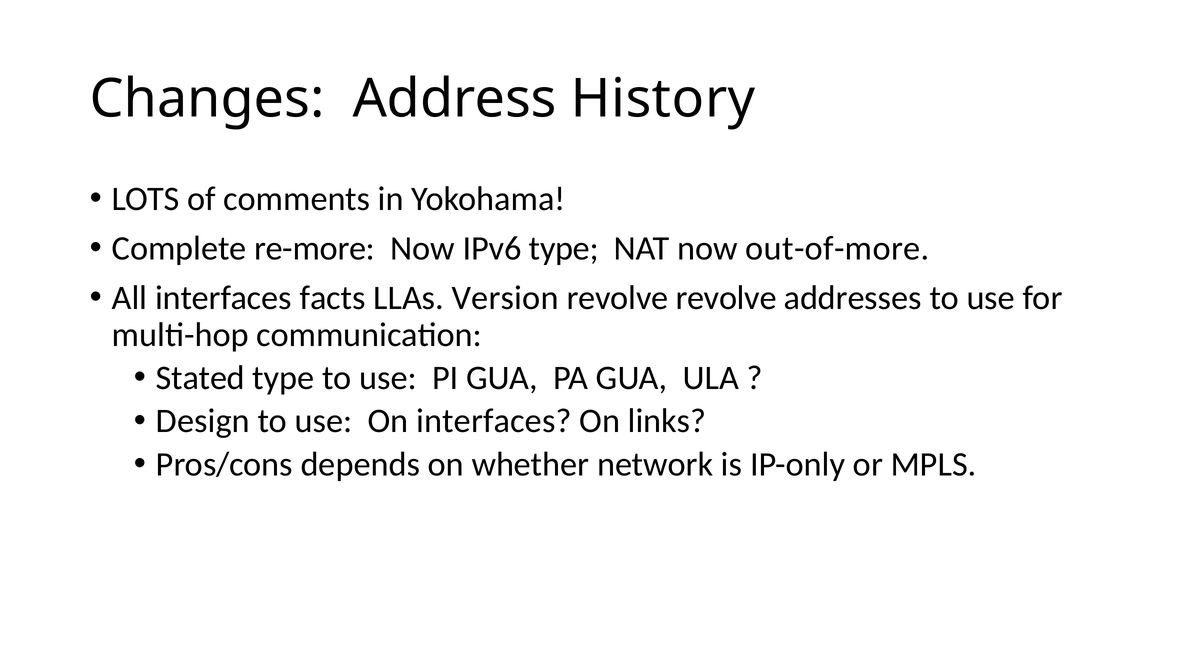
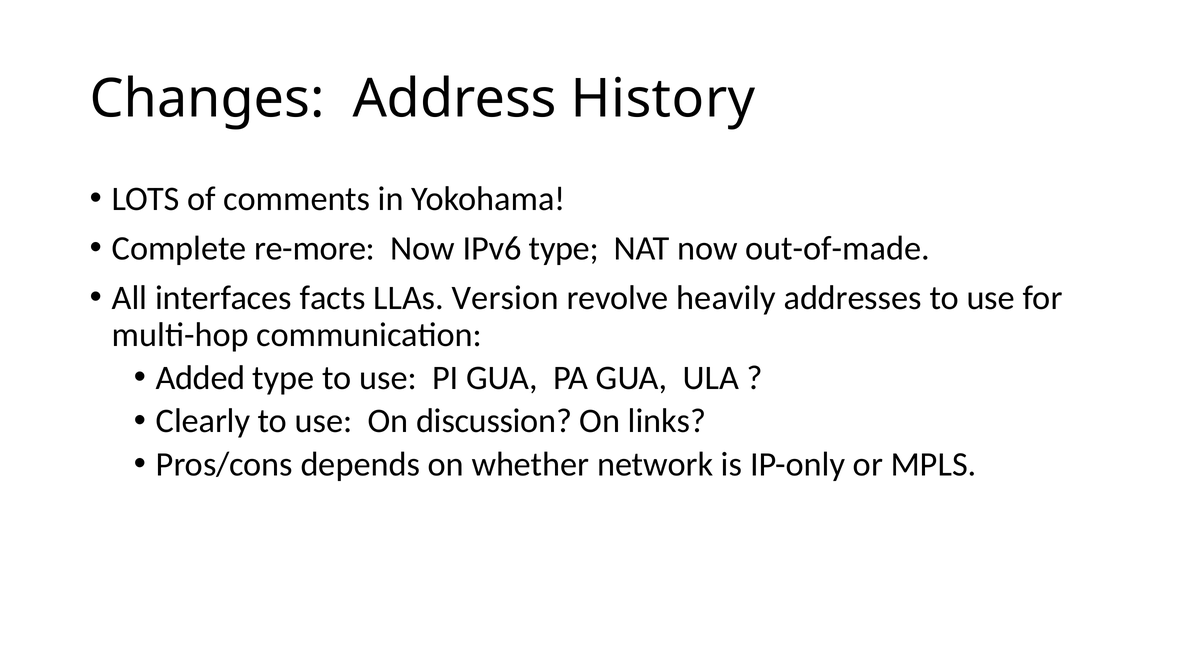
out-of-more: out-of-more -> out-of-made (838, 248)
revolve revolve: revolve -> heavily (726, 298)
Stated: Stated -> Added (200, 378)
Design: Design -> Clearly (203, 421)
On interfaces: interfaces -> discussion (494, 421)
